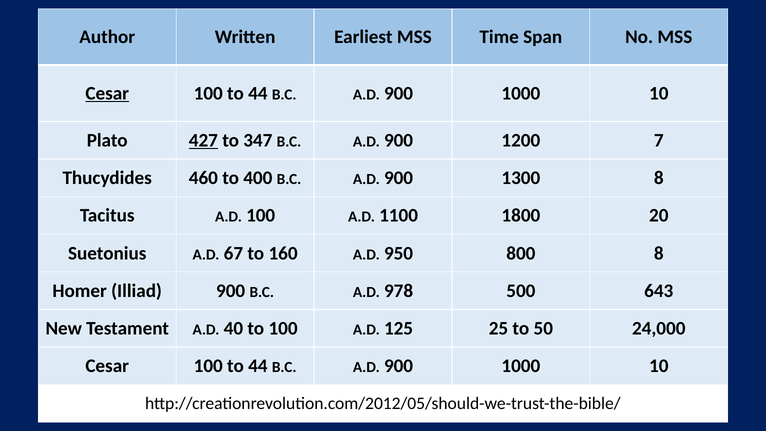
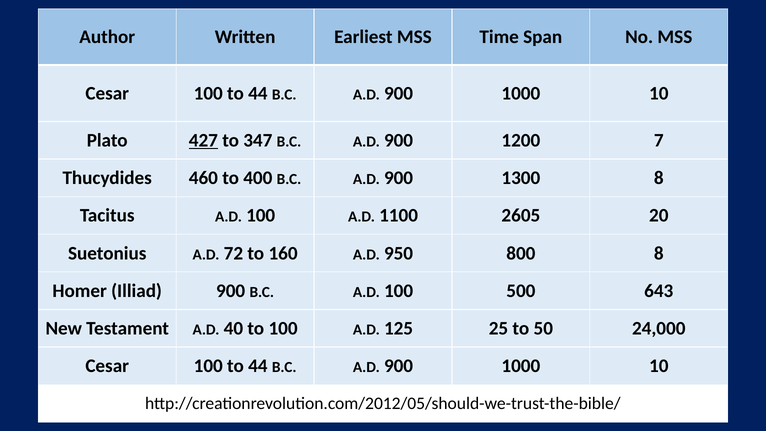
Cesar underline: present -> none (107, 93)
1800: 1800 -> 2605 (521, 216)
67: 67 -> 72 (233, 253)
B.C A.D 978: 978 -> 100 (399, 291)
